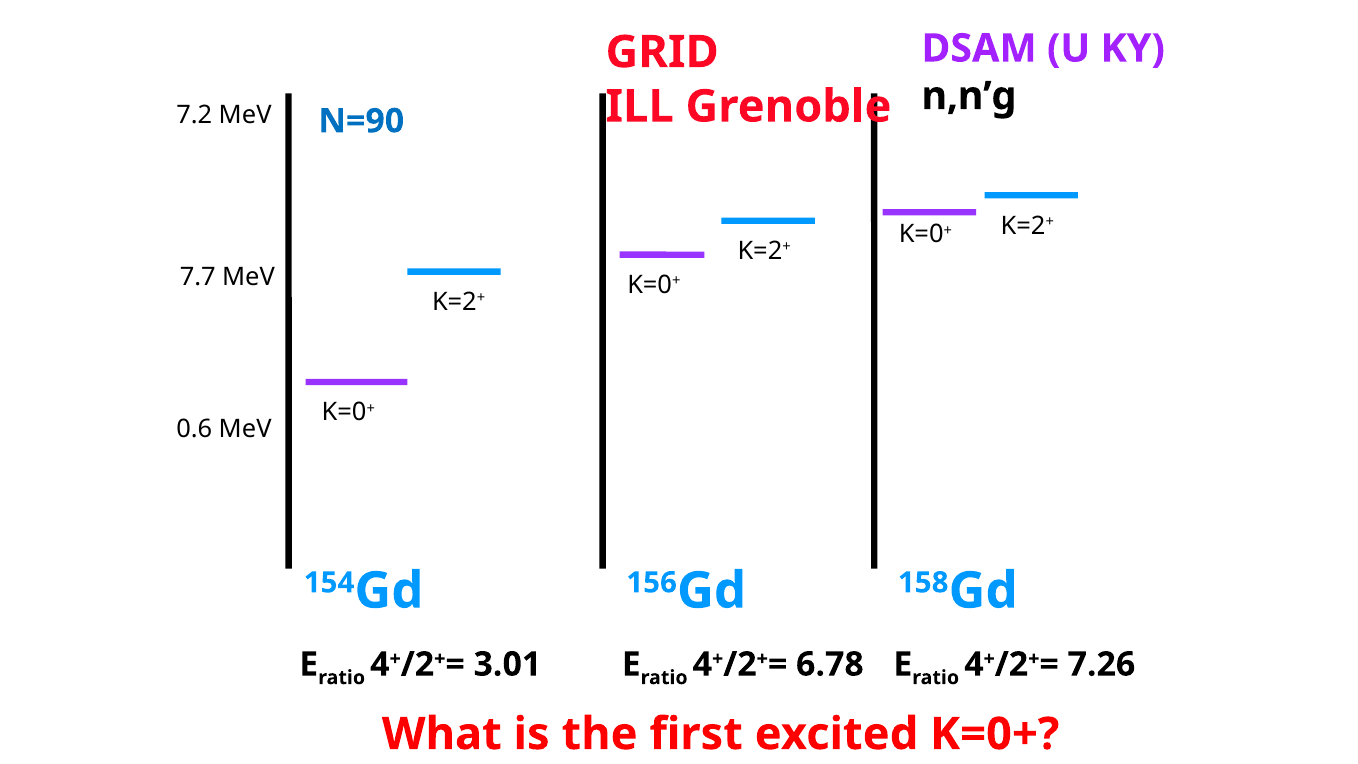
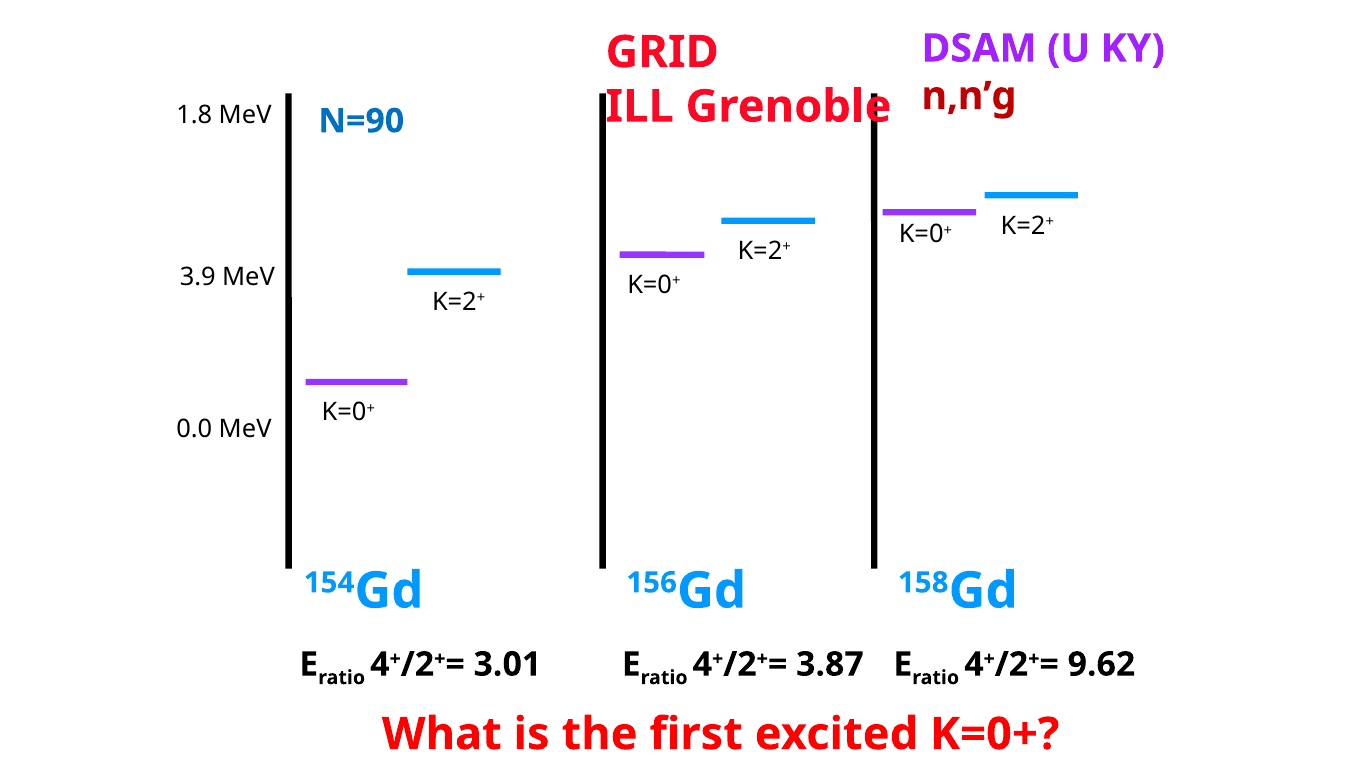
n,n’g colour: black -> red (969, 96)
7.2: 7.2 -> 1.8 (194, 115)
7.7: 7.7 -> 3.9 (198, 277)
0.6: 0.6 -> 0.0 (194, 429)
6.78: 6.78 -> 3.87 (830, 664)
7.26: 7.26 -> 9.62 (1101, 664)
